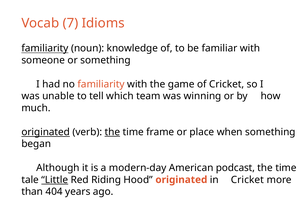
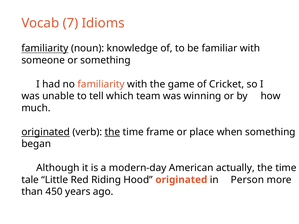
podcast: podcast -> actually (235, 168)
Little underline: present -> none (55, 180)
in Cricket: Cricket -> Person (247, 180)
404: 404 -> 450 (54, 192)
